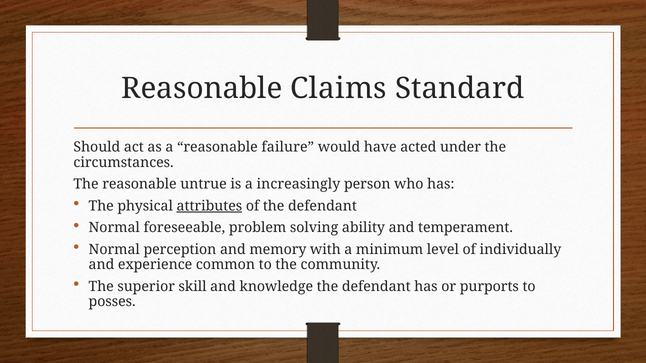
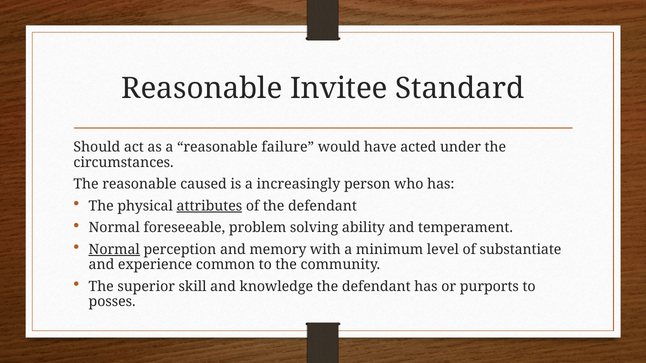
Claims: Claims -> Invitee (339, 89)
untrue: untrue -> caused (204, 184)
Normal underline: none -> present (114, 250)
individually: individually -> substantiate (520, 250)
